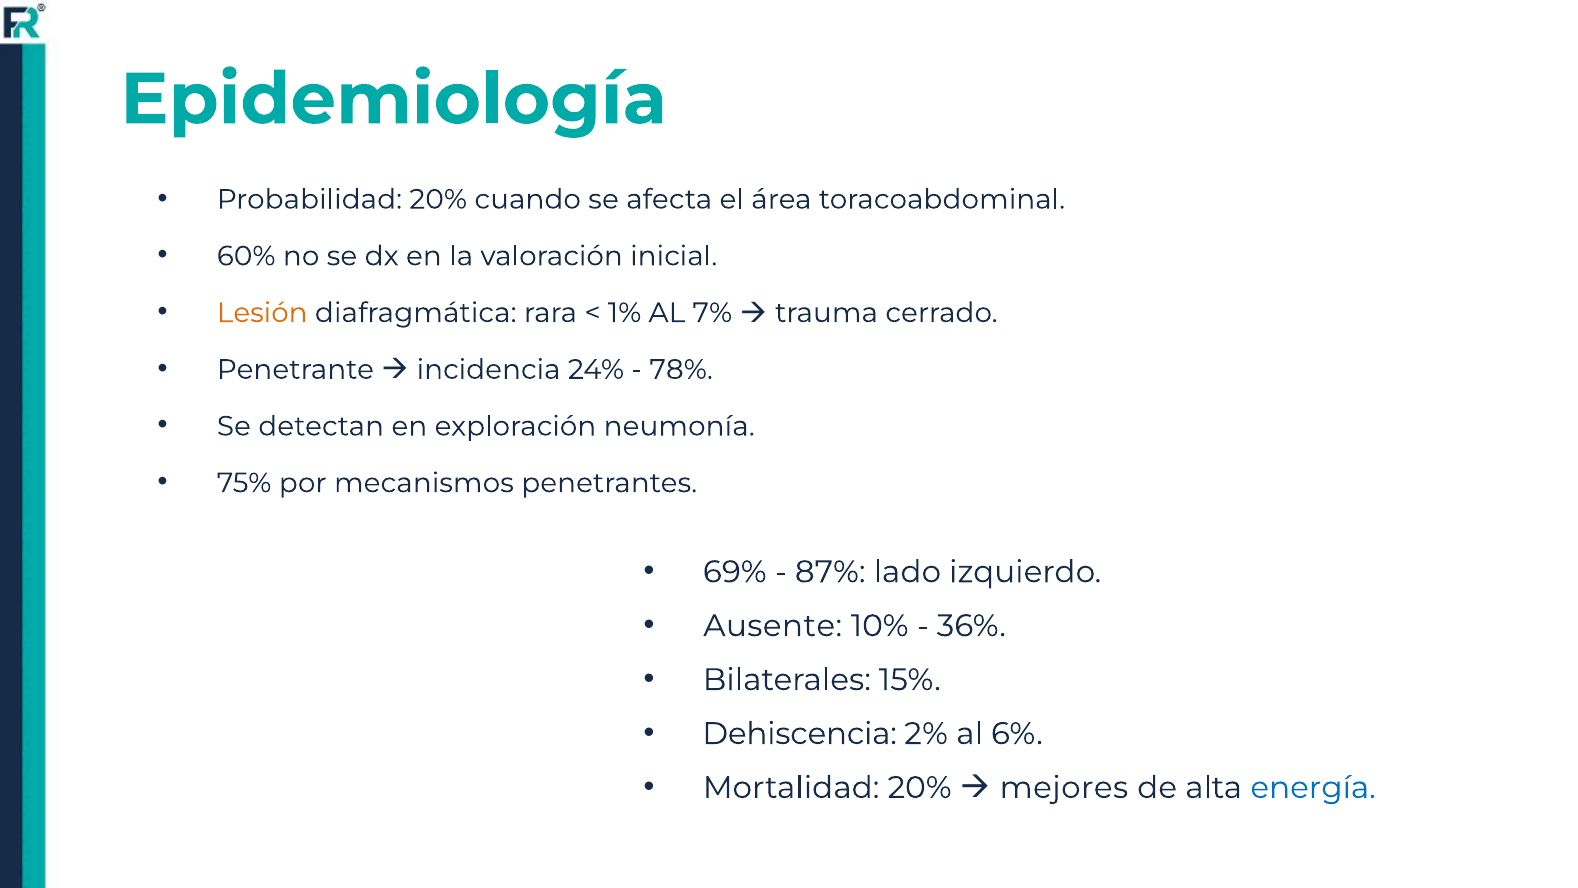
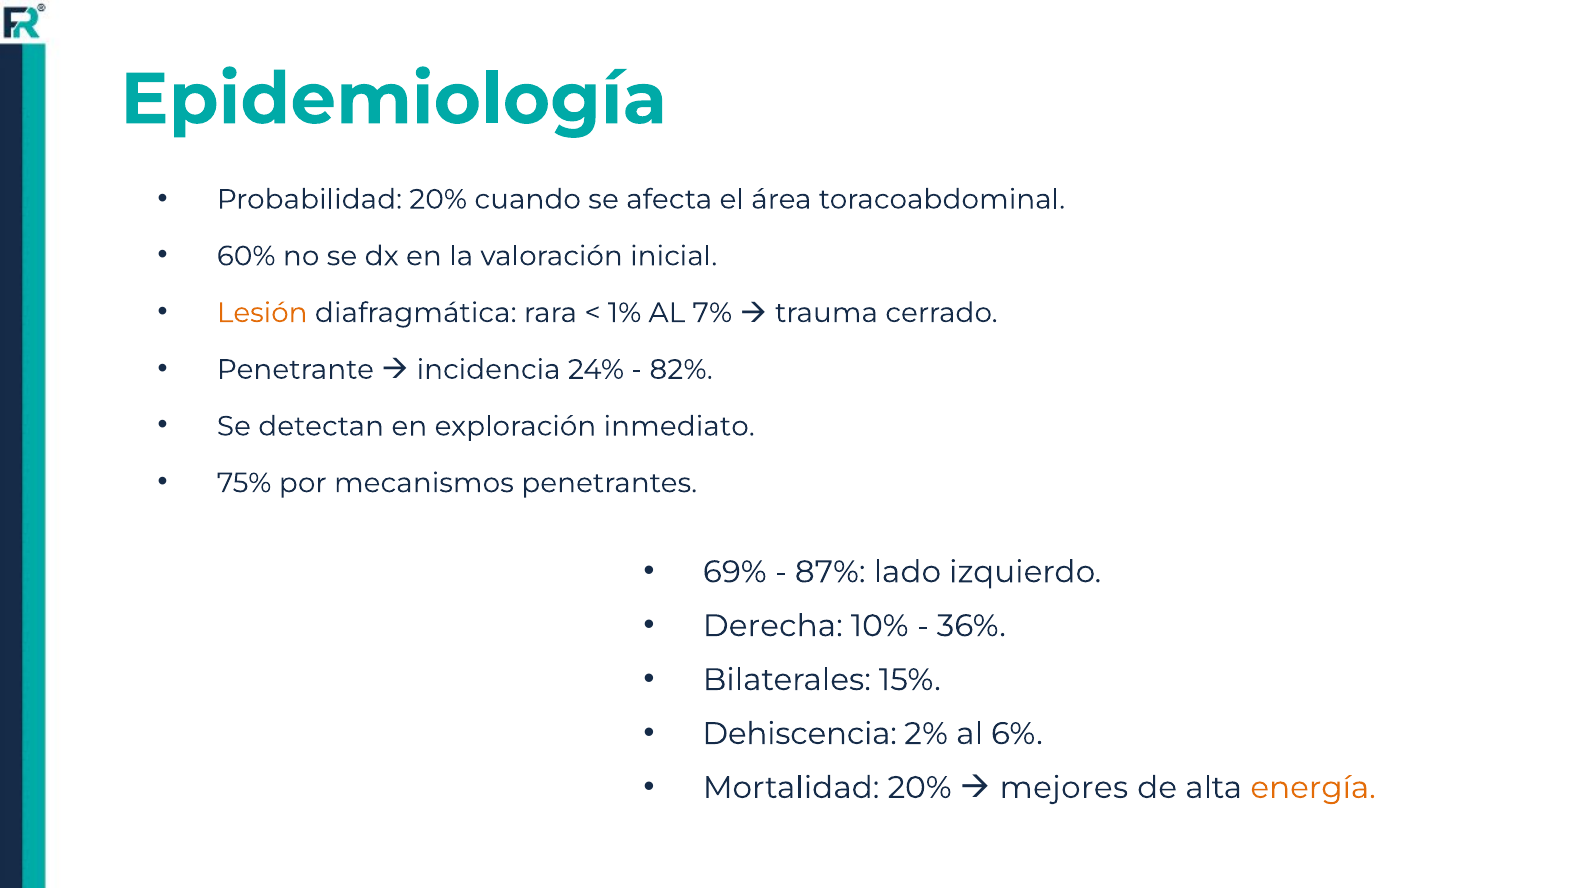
78%: 78% -> 82% (681, 369)
neumonía: neumonía -> inmediato (679, 426)
Ausente: Ausente -> Derecha (773, 626)
energía colour: blue -> orange (1313, 787)
